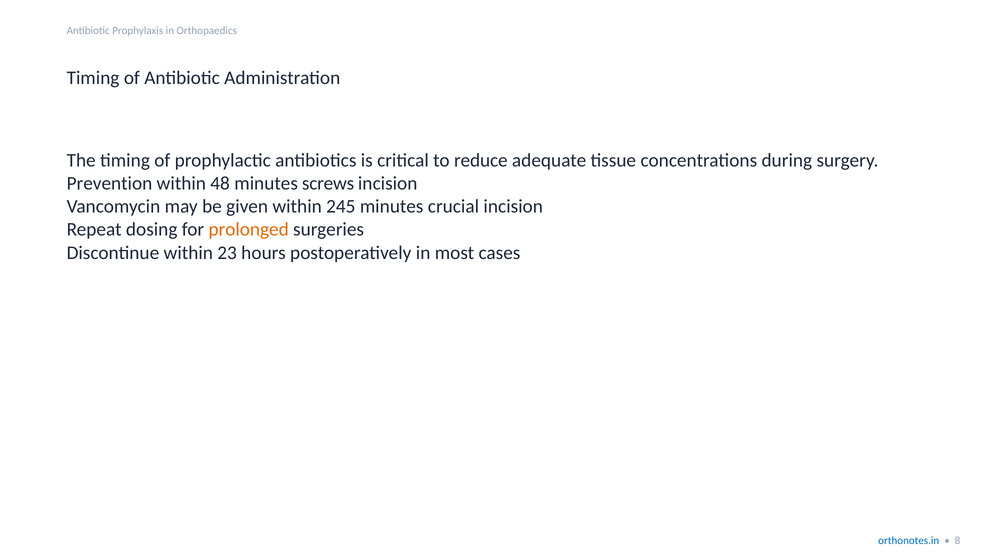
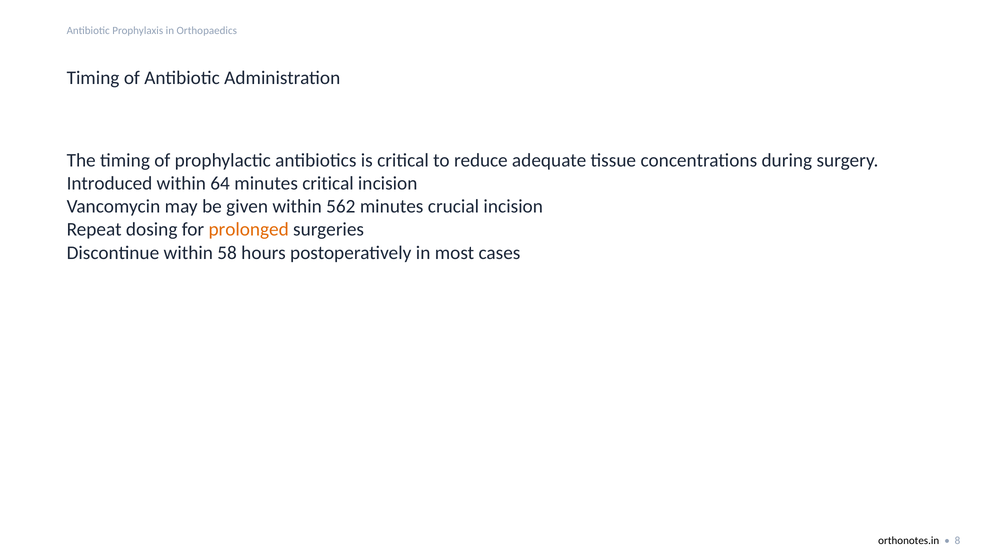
Prevention: Prevention -> Introduced (109, 183)
48: 48 -> 64 (220, 183)
minutes screws: screws -> critical (328, 183)
245: 245 -> 562 (341, 207)
23: 23 -> 58 (227, 253)
orthonotes.in colour: blue -> black (909, 541)
